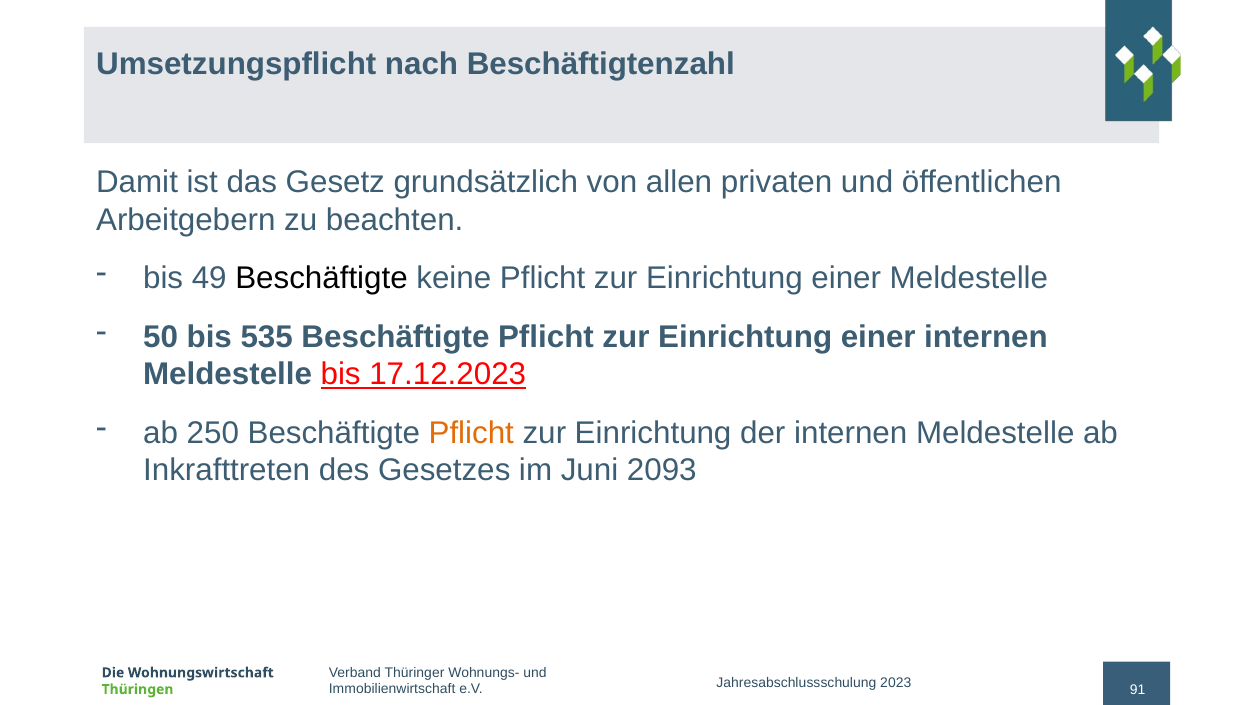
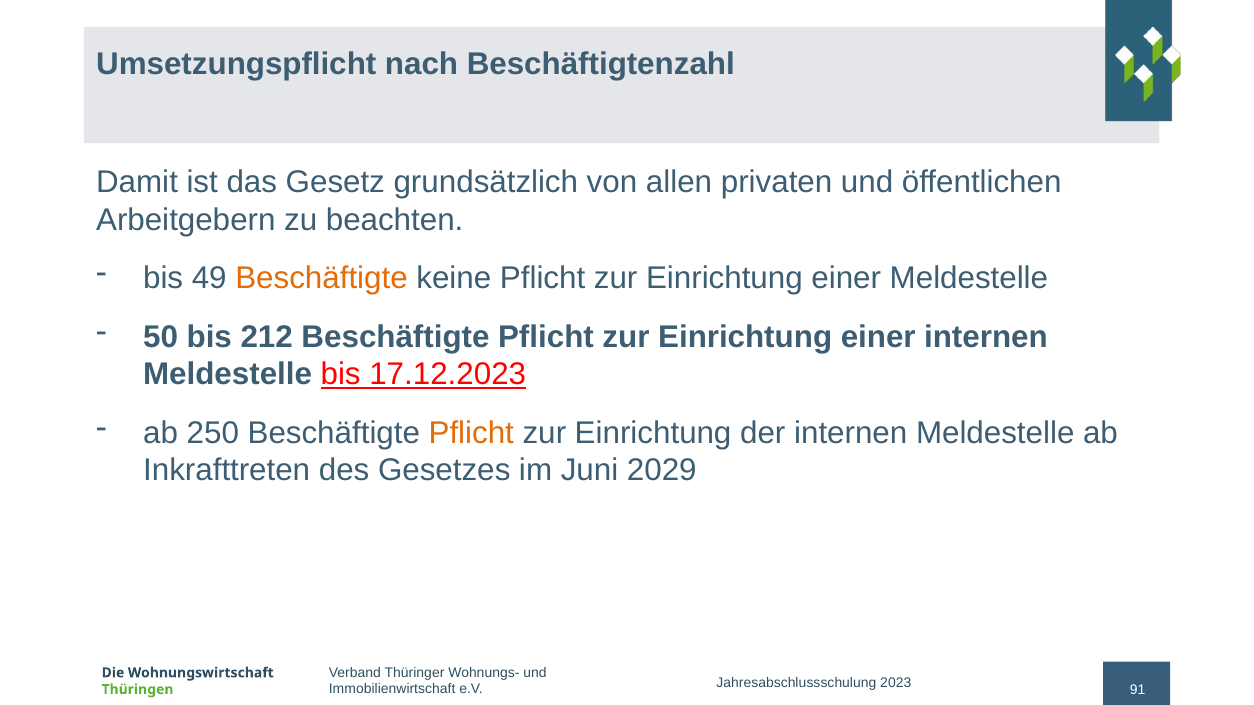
Beschäftigte colour: black -> orange (322, 279)
535: 535 -> 212 (267, 337)
2093: 2093 -> 2029 (662, 471)
